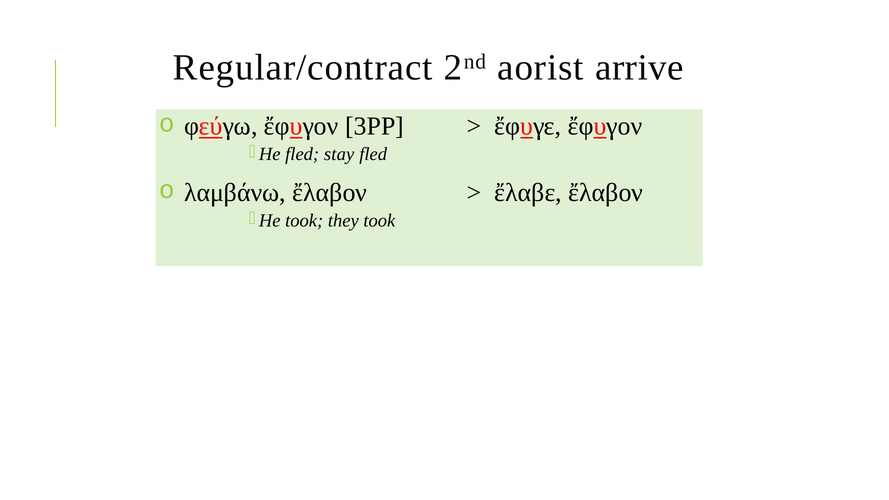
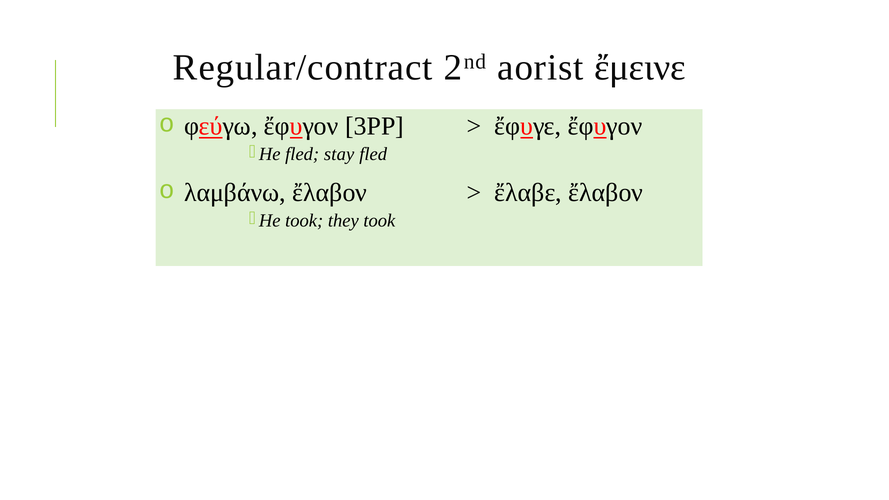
arrive: arrive -> ἔμεινε (640, 67)
